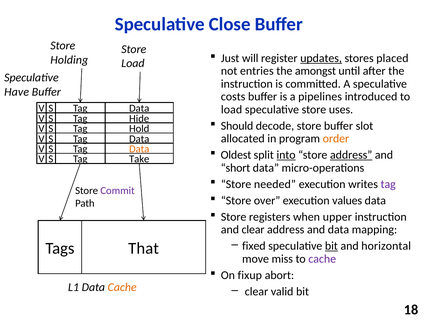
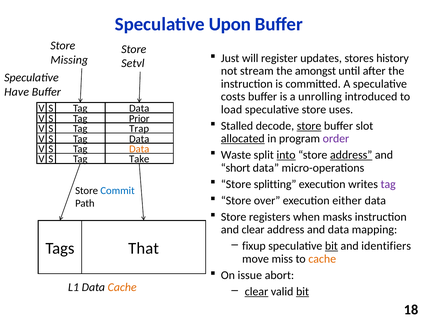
Close: Close -> Upon (230, 24)
updates underline: present -> none (321, 58)
placed: placed -> history (393, 58)
Holding: Holding -> Missing (69, 60)
Load: Load -> Setvl (133, 63)
entries: entries -> stream (257, 71)
pipelines: pipelines -> unrolling (320, 97)
Hide: Hide -> Prior (139, 118)
Should: Should -> Stalled (237, 126)
store underline: none -> present (309, 126)
Hold: Hold -> Trap (139, 128)
allocated underline: none -> present (243, 138)
order colour: orange -> purple (336, 138)
Oldest: Oldest -> Waste (236, 155)
needed: needed -> splitting (275, 184)
Commit colour: purple -> blue (118, 190)
values: values -> either (347, 200)
upper: upper -> masks (337, 217)
fixed: fixed -> fixup (254, 246)
horizontal: horizontal -> identifiers (386, 246)
cache colour: purple -> orange (322, 258)
fixup: fixup -> issue (250, 275)
clear underline: none -> present (256, 291)
bit underline: none -> present (303, 291)
